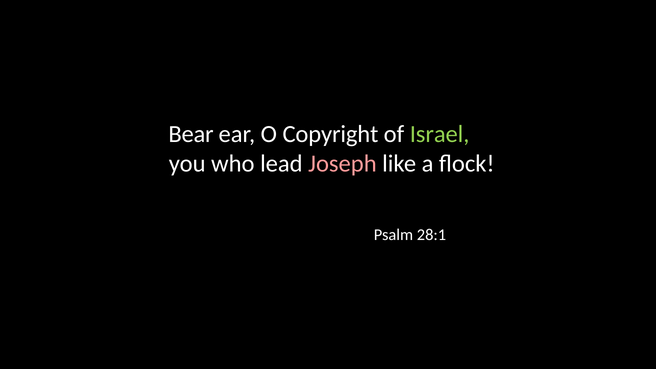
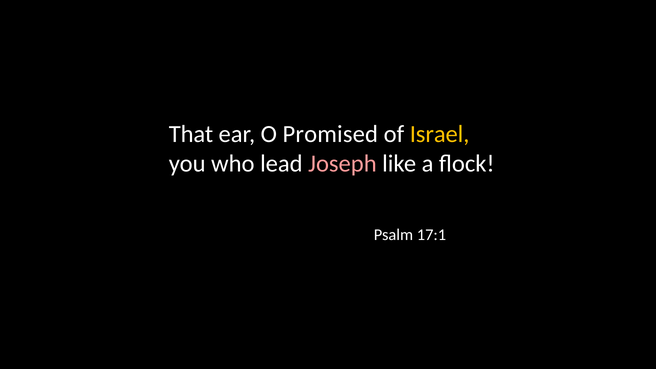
Bear: Bear -> That (191, 134)
Copyright: Copyright -> Promised (330, 134)
Israel colour: light green -> yellow (440, 134)
28:1: 28:1 -> 17:1 (432, 235)
